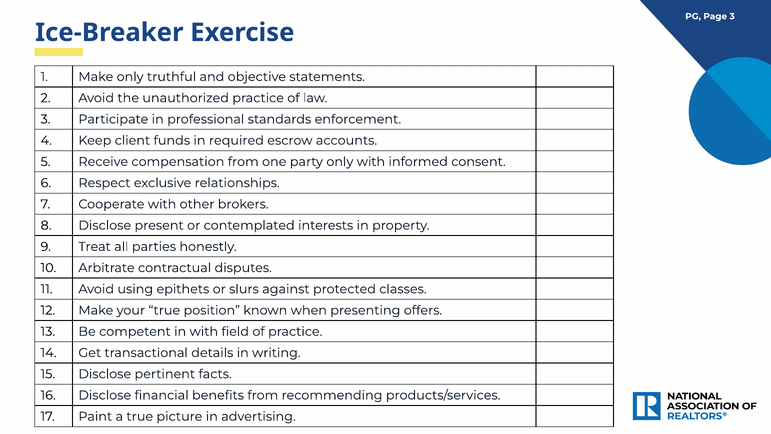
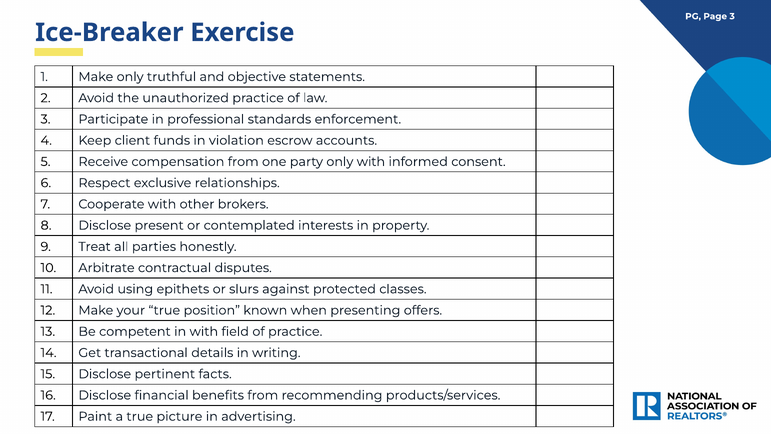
required: required -> violation (236, 140)
